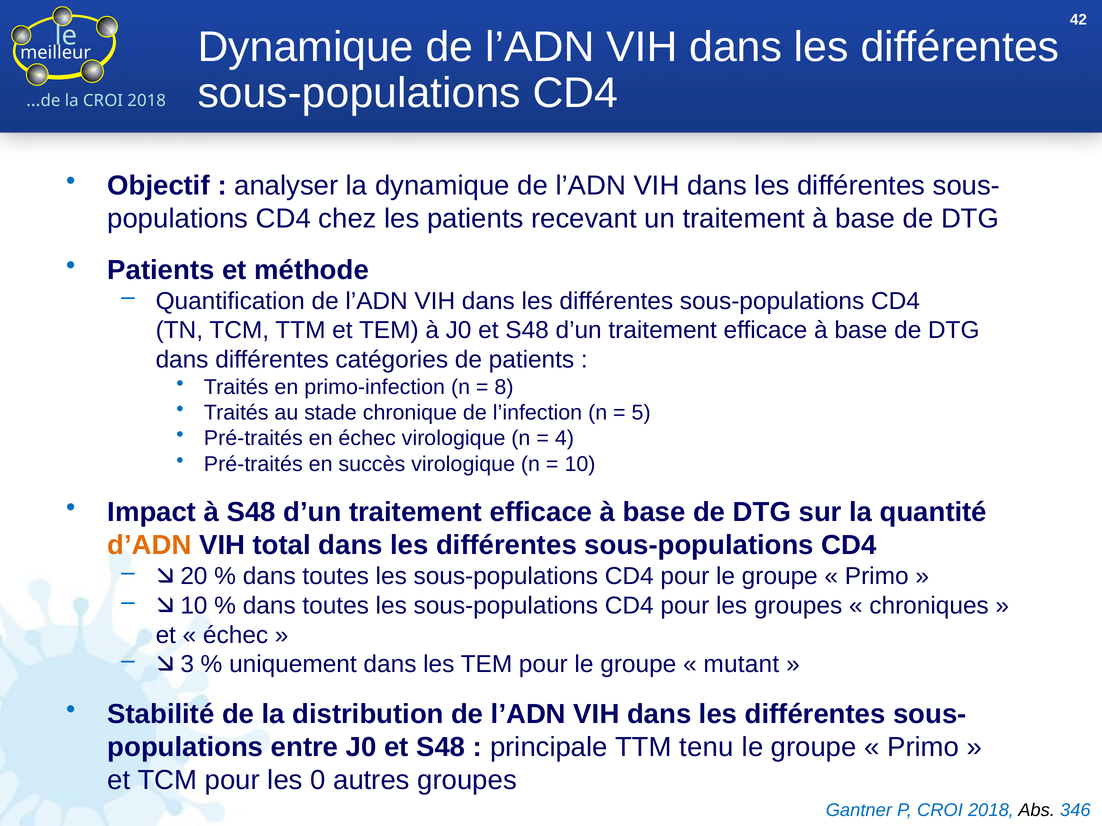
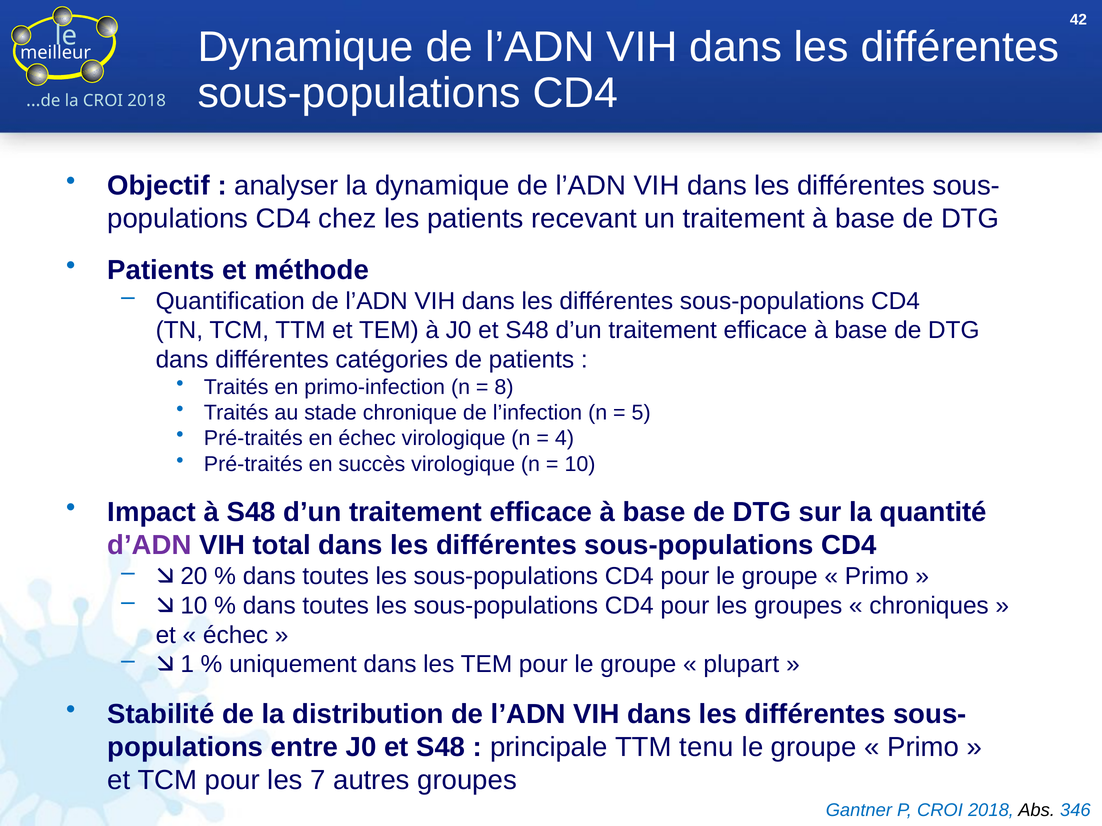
d’ADN colour: orange -> purple (149, 546)
3: 3 -> 1 (187, 665)
mutant: mutant -> plupart (741, 665)
0: 0 -> 7 (318, 781)
